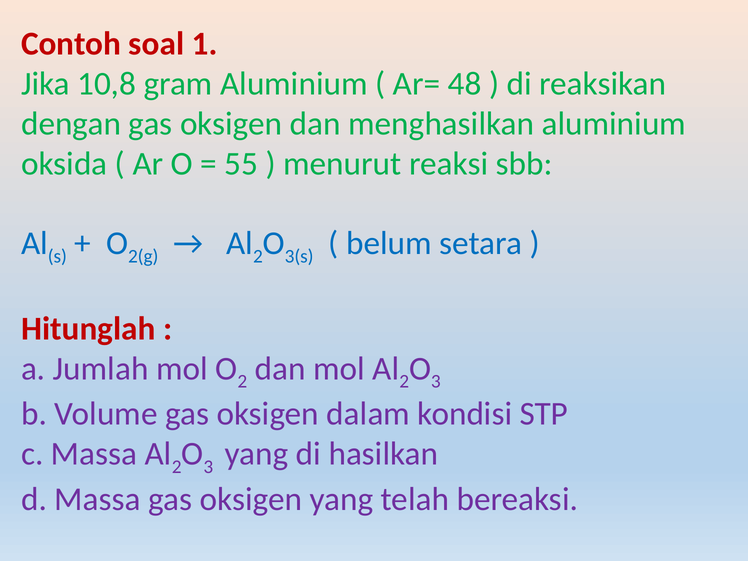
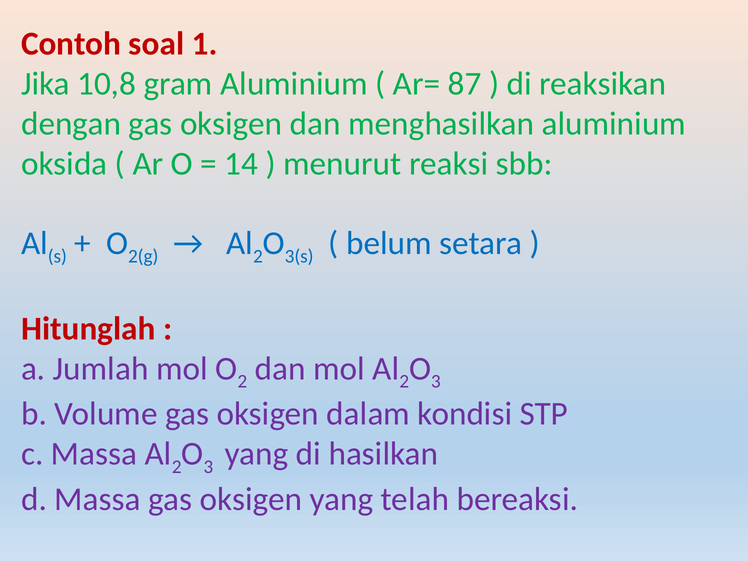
48: 48 -> 87 (465, 84)
55: 55 -> 14 (241, 164)
